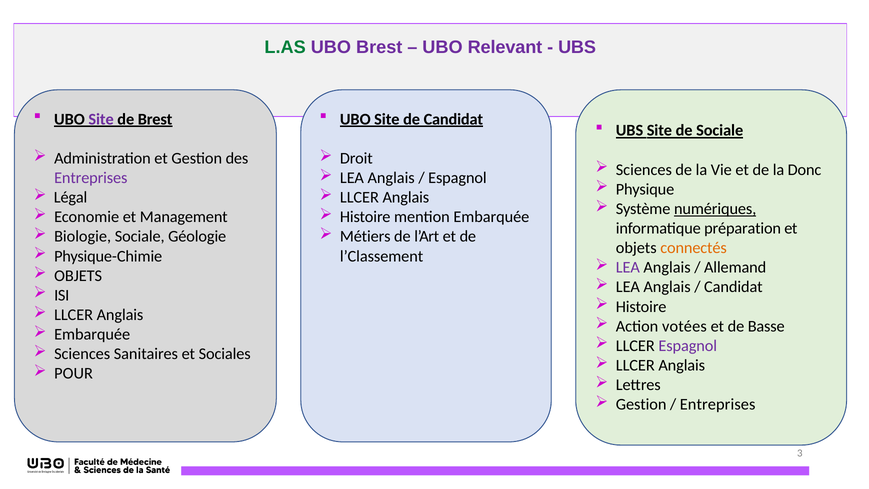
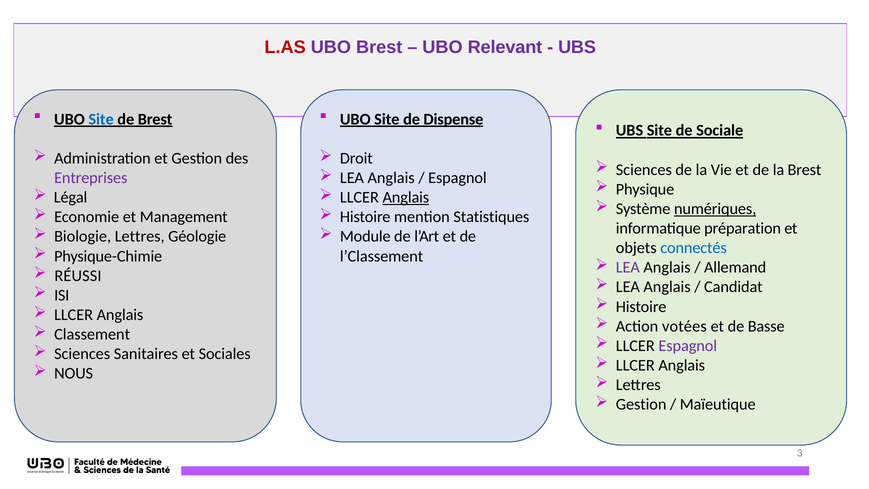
L.AS colour: green -> red (285, 47)
Site colour: purple -> blue (101, 119)
de Candidat: Candidat -> Dispense (453, 119)
la Donc: Donc -> Brest (805, 170)
Anglais underline: none -> present (406, 197)
mention Embarquée: Embarquée -> Statistiques (491, 217)
Biologie Sociale: Sociale -> Lettres (140, 236)
Métiers: Métiers -> Module (365, 236)
connectés colour: orange -> blue (694, 248)
OBJETS: OBJETS -> RÉUSSI (78, 276)
Embarquée: Embarquée -> Classement (92, 334)
POUR: POUR -> NOUS (74, 373)
Entreprises: Entreprises -> Maïeutique (718, 404)
